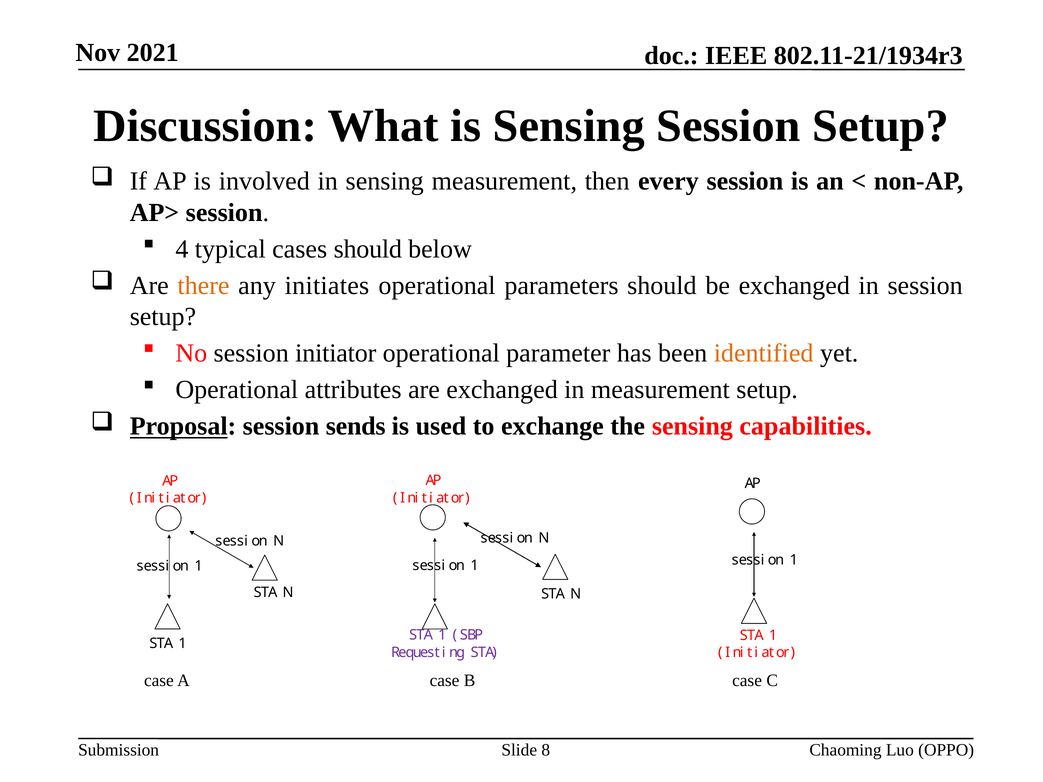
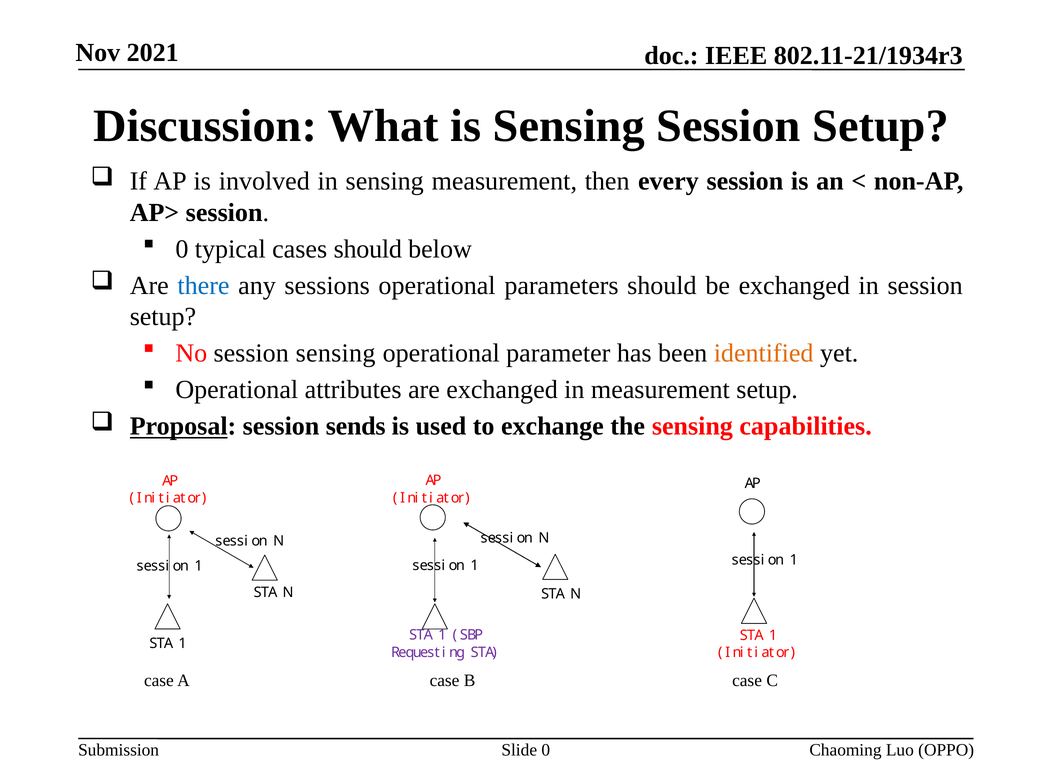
4: 4 -> 0 (182, 249)
there colour: orange -> blue (203, 286)
initiates: initiates -> sessions (327, 286)
session initiator: initiator -> sensing (336, 353)
Slide 8: 8 -> 0 (546, 750)
